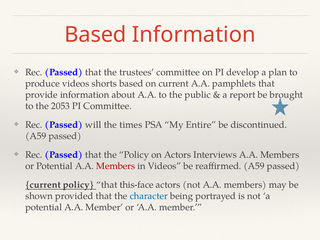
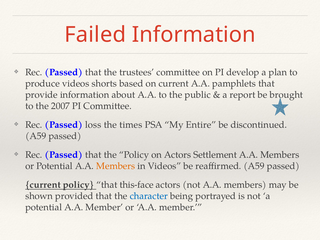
Based: Based -> Failed (95, 35)
2053: 2053 -> 2007 (61, 106)
will: will -> loss (93, 125)
Interviews: Interviews -> Settlement (215, 155)
Members colour: red -> orange (116, 166)
